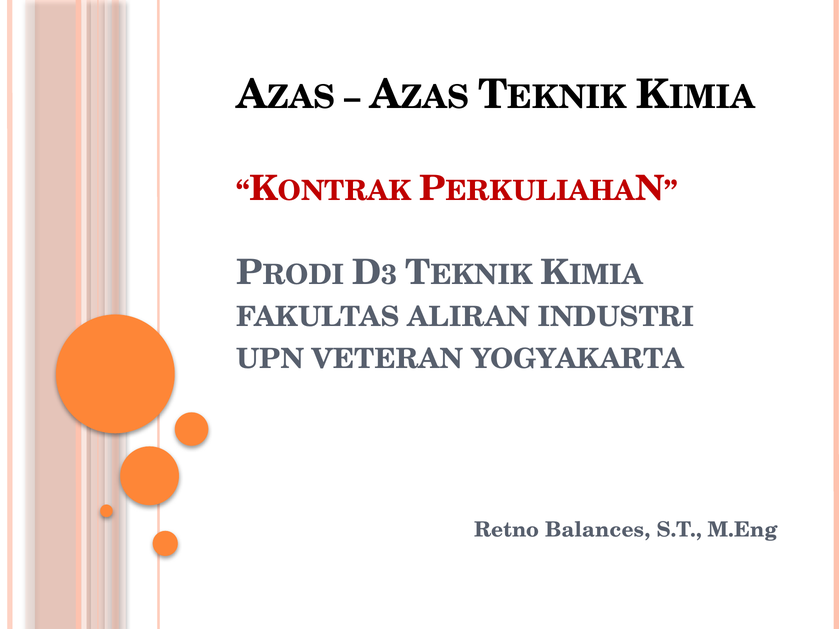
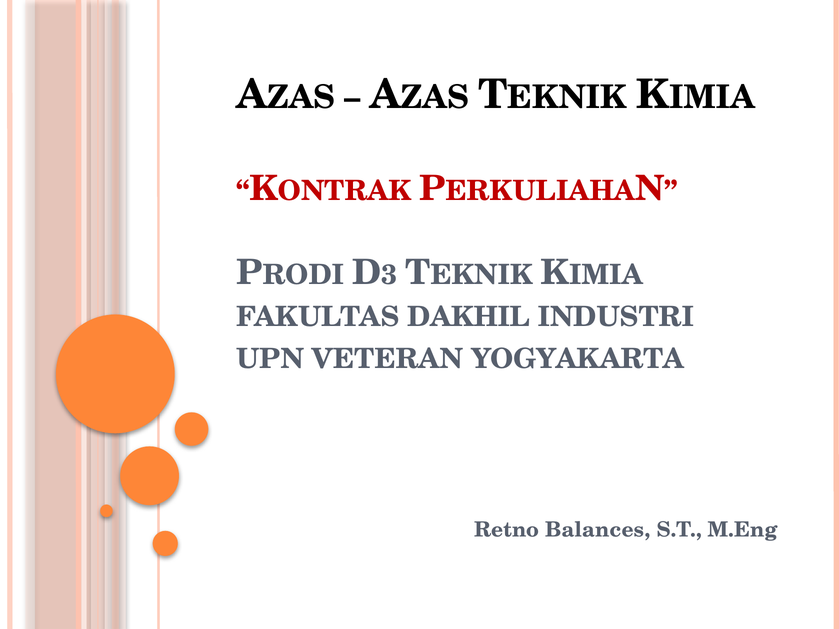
ALIRAN: ALIRAN -> DAKHIL (469, 317)
